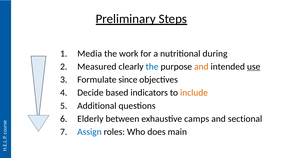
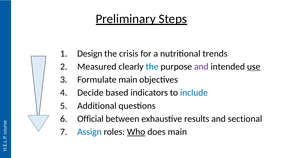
Media: Media -> Design (90, 54)
work: work -> crisis (129, 54)
during: during -> trends (215, 54)
and colour: orange -> purple (201, 67)
Formulate since: since -> main (128, 80)
include colour: orange -> blue (194, 93)
Elderly: Elderly -> Official (90, 119)
camps: camps -> results (197, 119)
Who underline: none -> present (136, 132)
